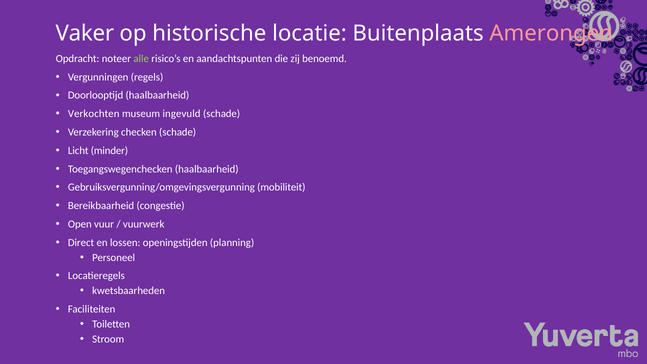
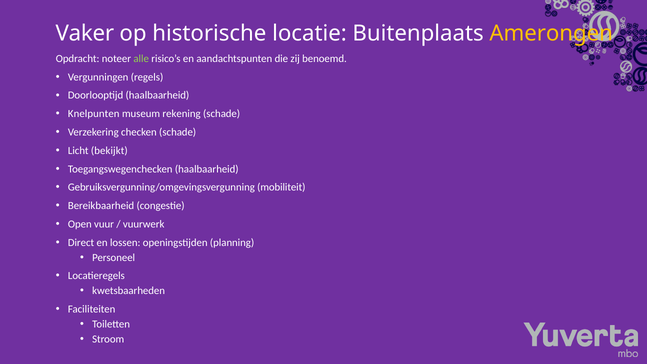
Amerongen colour: pink -> yellow (551, 34)
Verkochten: Verkochten -> Knelpunten (94, 114)
ingevuld: ingevuld -> rekening (182, 114)
minder: minder -> bekijkt (109, 151)
